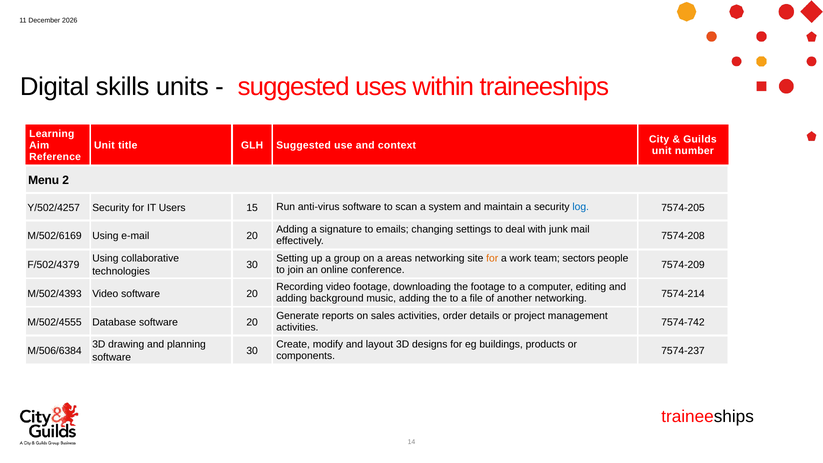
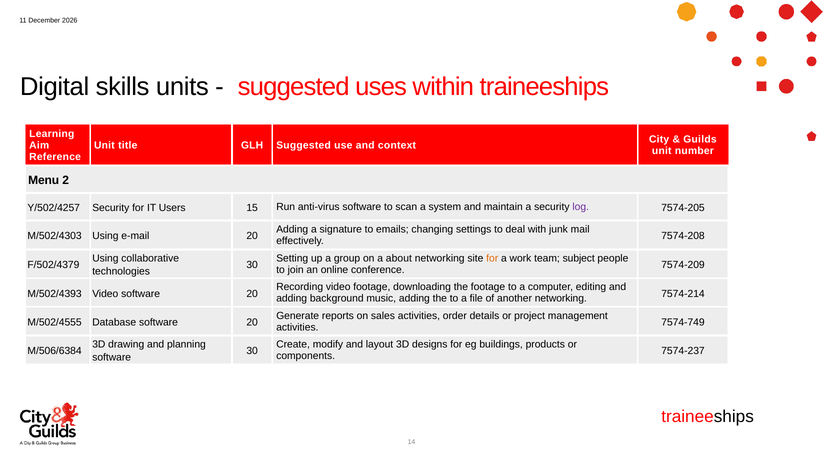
log colour: blue -> purple (581, 207)
M/502/6169: M/502/6169 -> M/502/4303 (55, 236)
areas: areas -> about (399, 258)
sectors: sectors -> subject (579, 258)
7574-742: 7574-742 -> 7574-749 (683, 322)
